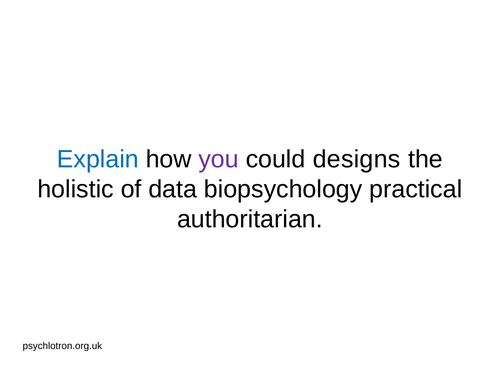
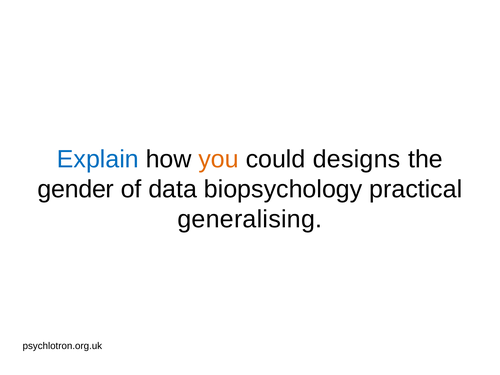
you colour: purple -> orange (219, 159)
holistic: holistic -> gender (76, 189)
authoritarian: authoritarian -> generalising (250, 219)
